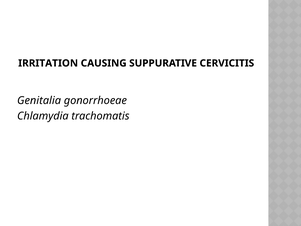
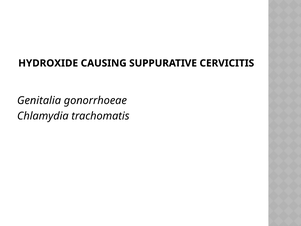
IRRITATION: IRRITATION -> HYDROXIDE (48, 63)
